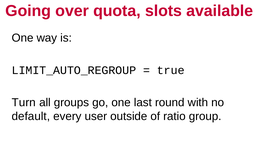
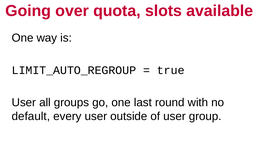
Turn: Turn -> User (24, 102)
of ratio: ratio -> user (175, 116)
